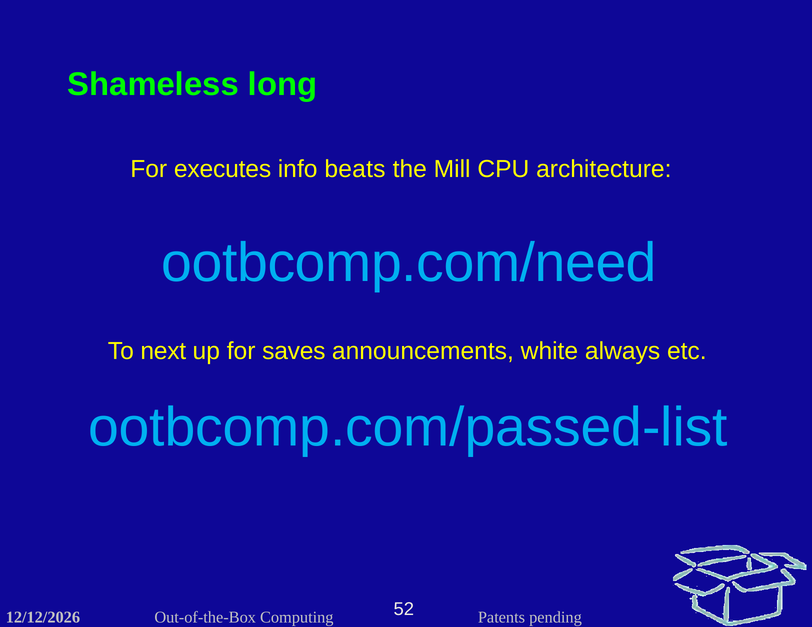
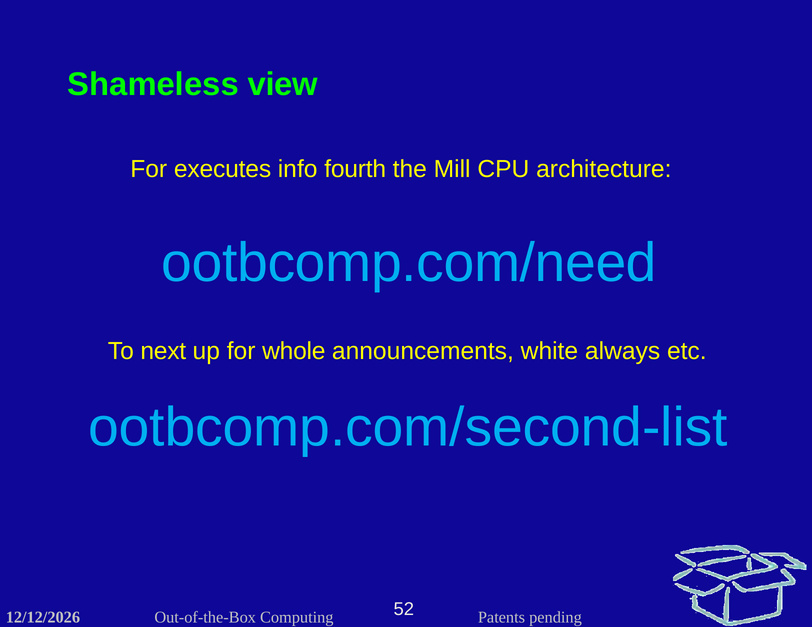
long: long -> view (283, 85)
beats: beats -> fourth (355, 169)
saves: saves -> whole (294, 351)
ootbcomp.com/passed-list: ootbcomp.com/passed-list -> ootbcomp.com/second-list (408, 428)
